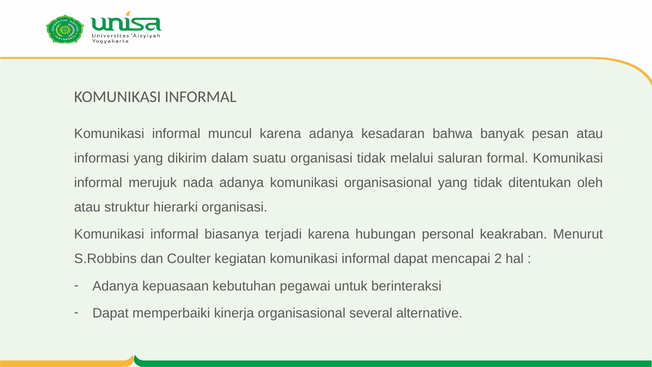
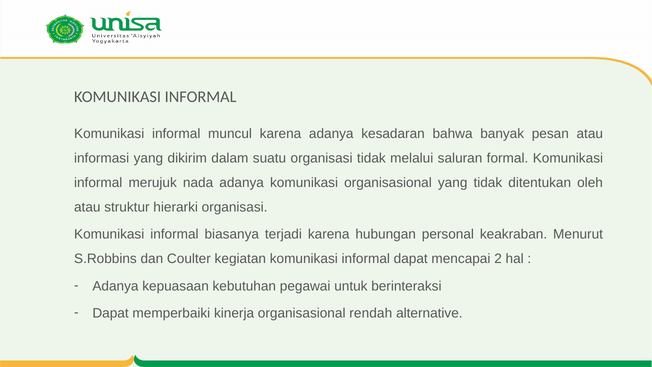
several: several -> rendah (371, 313)
